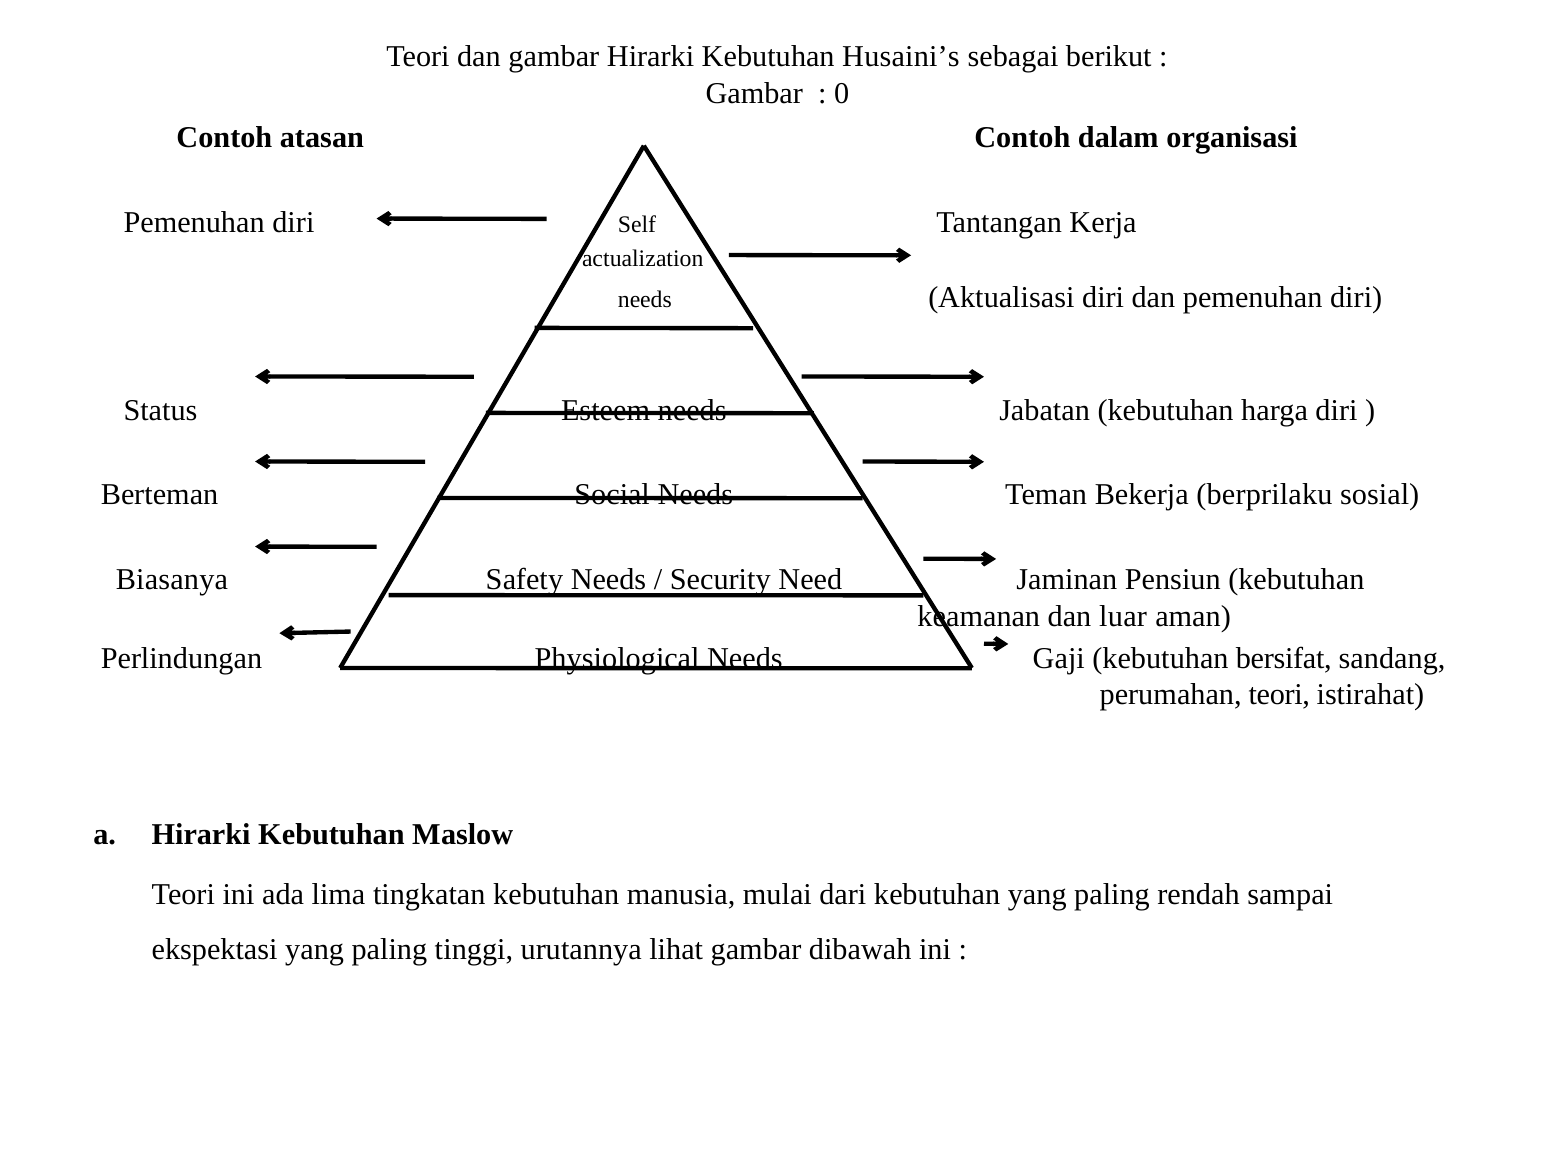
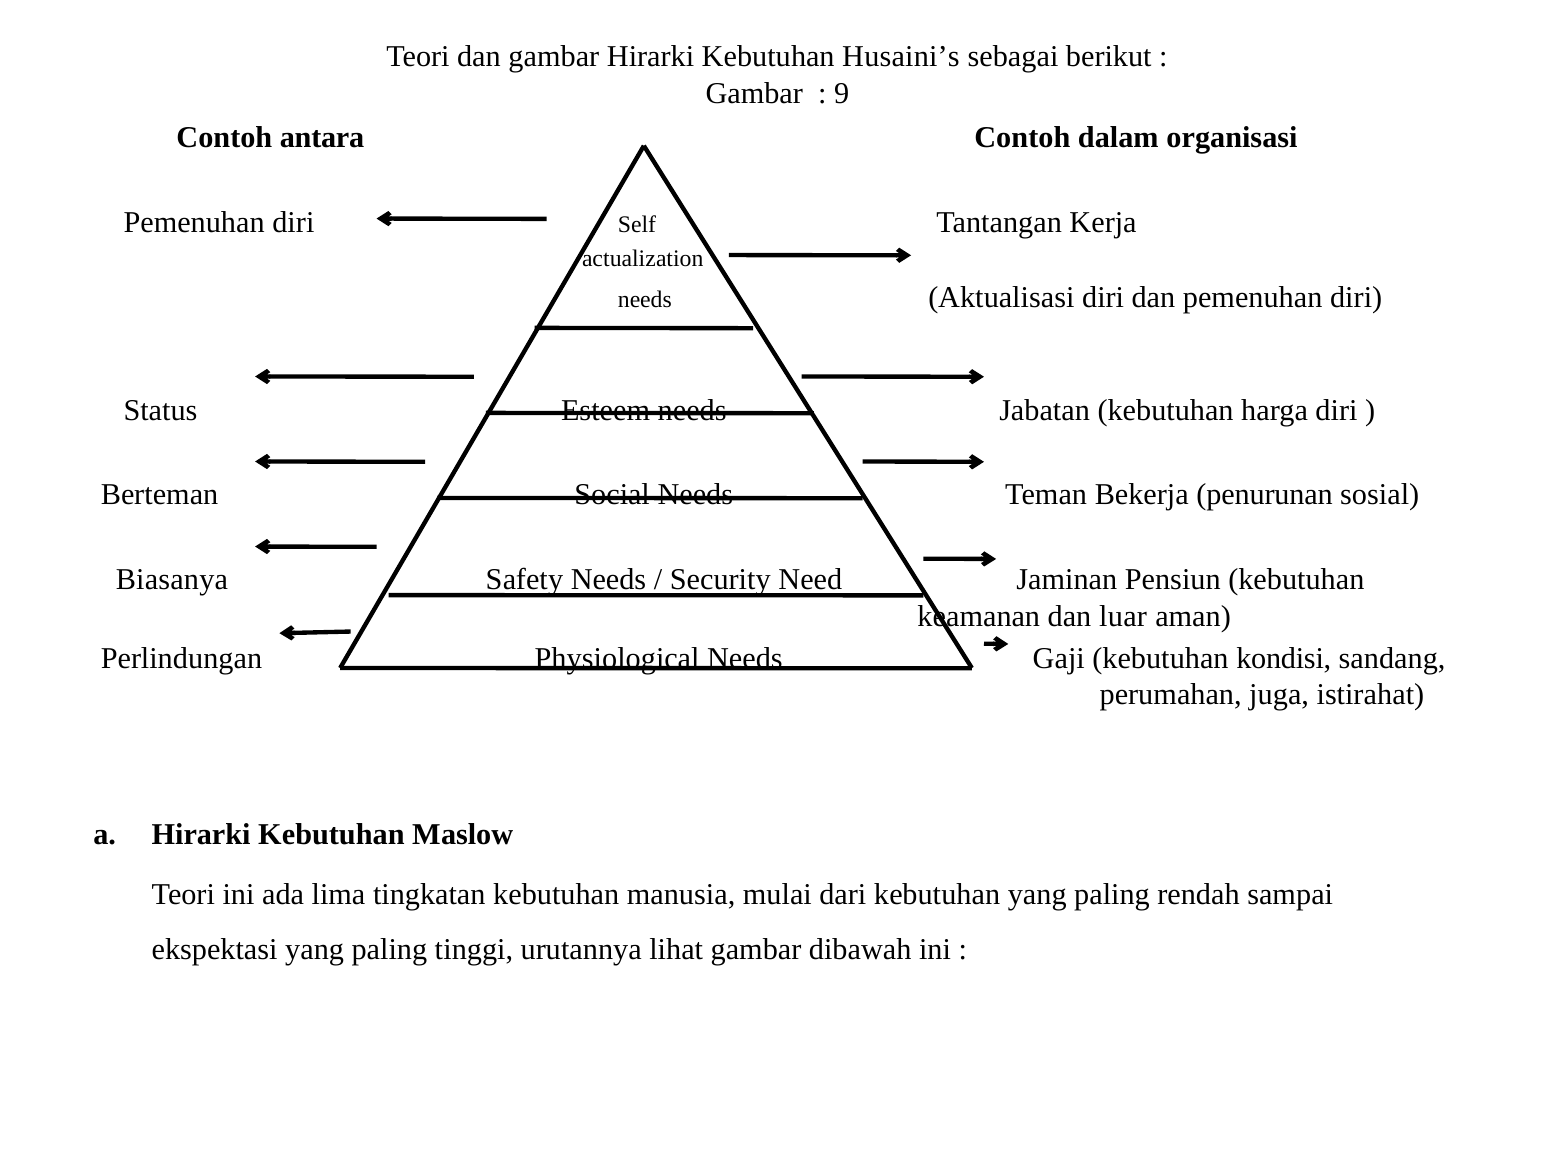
0: 0 -> 9 (842, 93)
atasan: atasan -> antara (322, 137)
berprilaku: berprilaku -> penurunan (1265, 495)
bersifat: bersifat -> kondisi (1284, 659)
perumahan teori: teori -> juga (1279, 695)
